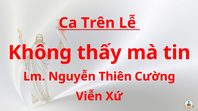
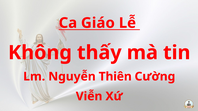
Trên: Trên -> Giáo (98, 23)
